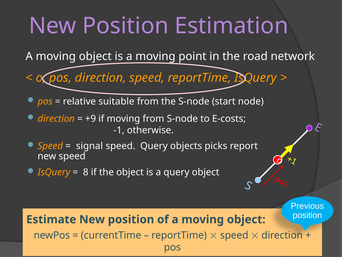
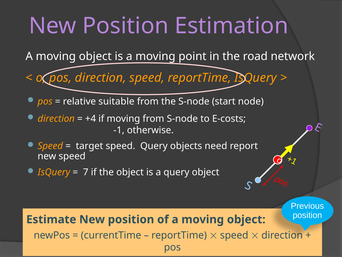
+9: +9 -> +4 (91, 118)
signal: signal -> target (89, 146)
picks: picks -> need (216, 146)
8: 8 -> 7 (86, 172)
